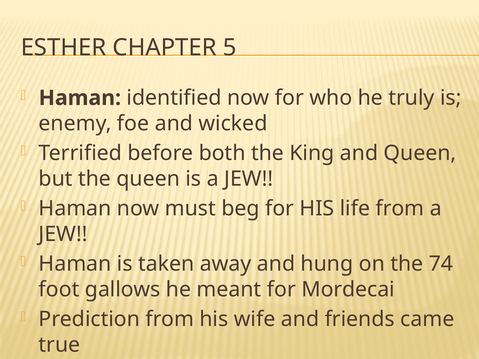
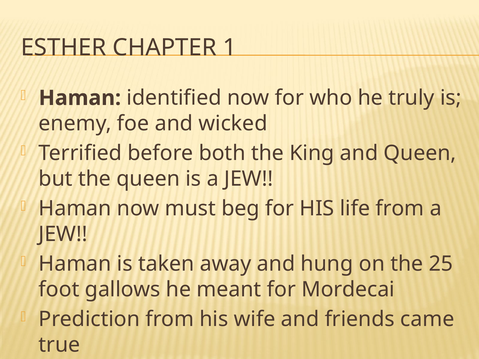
5: 5 -> 1 (230, 48)
74: 74 -> 25 (441, 264)
